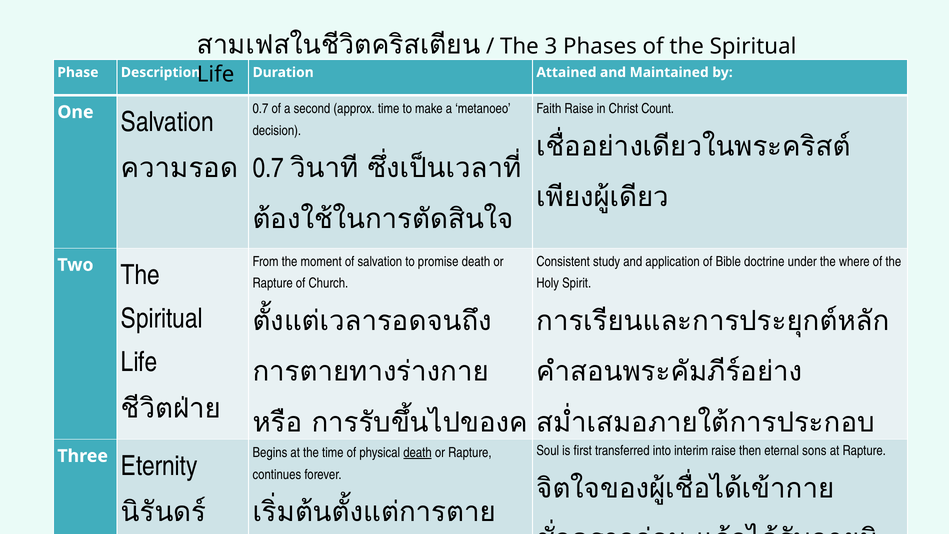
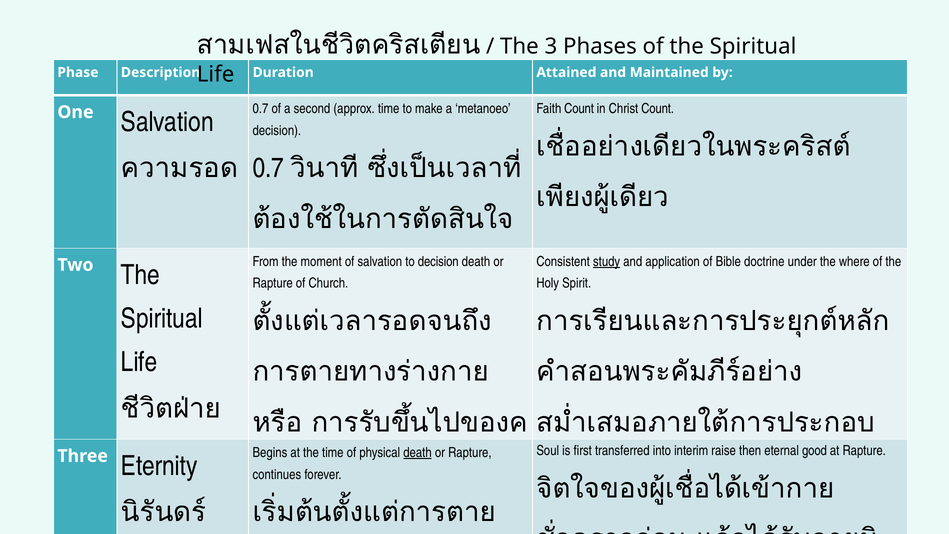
Faith Raise: Raise -> Count (579, 109)
to promise: promise -> decision (438, 261)
study underline: none -> present (607, 261)
sons: sons -> good (814, 451)
